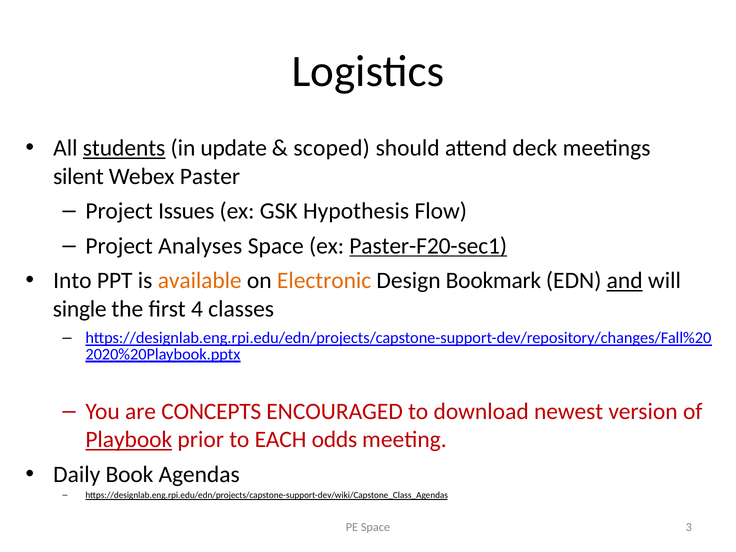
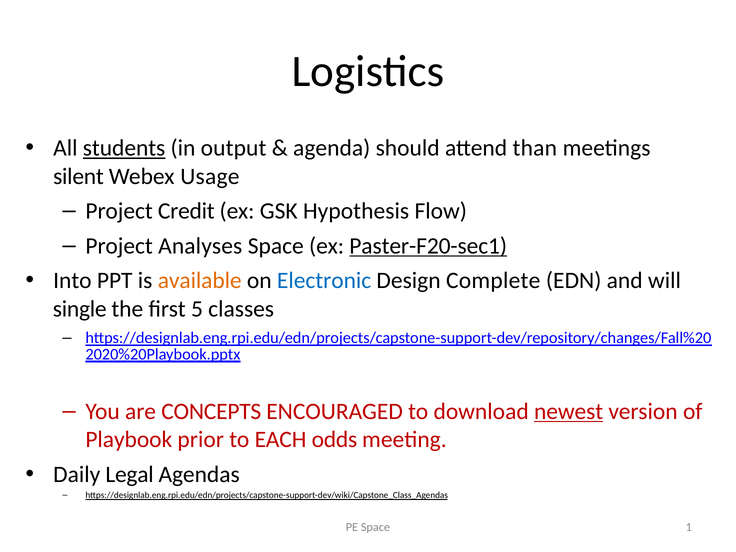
update: update -> output (234, 148)
scoped: scoped -> agenda (332, 148)
deck: deck -> than (535, 148)
Paster: Paster -> Usage (210, 176)
Issues: Issues -> Credit (186, 211)
Electronic colour: orange -> blue (324, 281)
Bookmark: Bookmark -> Complete (493, 281)
and underline: present -> none (625, 281)
4: 4 -> 5 (197, 309)
newest underline: none -> present (569, 411)
Playbook underline: present -> none (129, 440)
Book: Book -> Legal (130, 474)
3: 3 -> 1 (689, 527)
